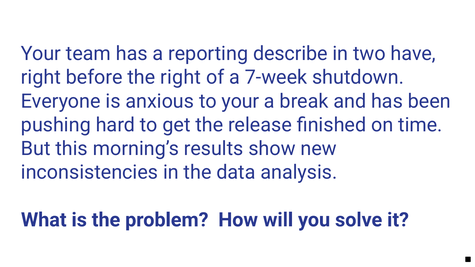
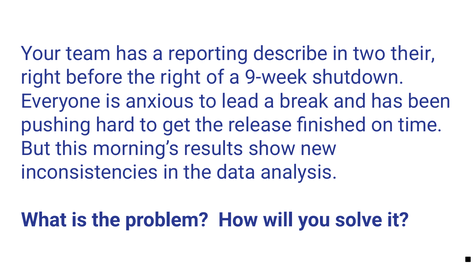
have: have -> their (413, 54)
7-week: 7-week -> 9-week (276, 78)
to your: your -> lead (240, 101)
